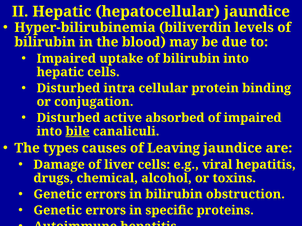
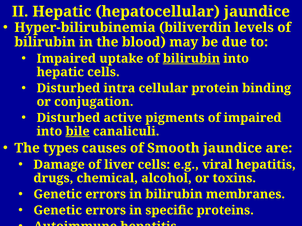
bilirubin underline: none -> present (191, 59)
absorbed: absorbed -> pigments (175, 118)
Leaving: Leaving -> Smooth (173, 148)
obstruction: obstruction -> membranes (245, 195)
